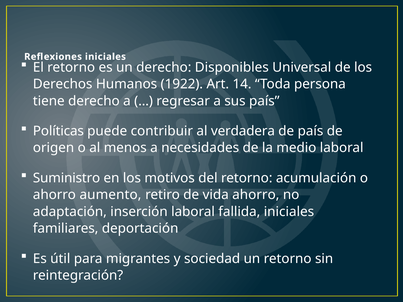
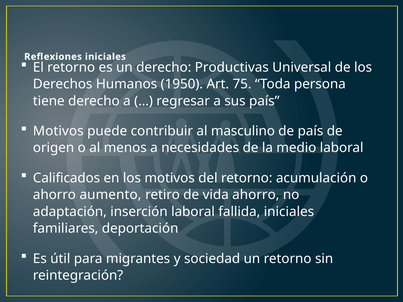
Disponibles: Disponibles -> Productivas (232, 67)
1922: 1922 -> 1950 (182, 84)
14: 14 -> 75 (242, 84)
Políticas: Políticas -> Motivos (58, 131)
verdadera: verdadera -> masculino (243, 131)
Suministro: Suministro -> Calificados (67, 178)
